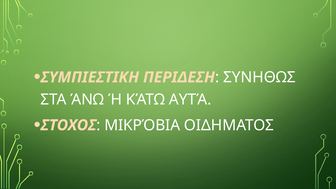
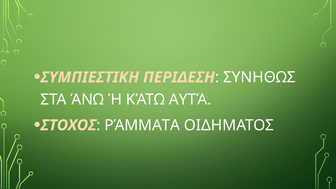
ΜΙΚΡΌΒΙΑ: ΜΙΚΡΌΒΙΑ -> ΡΆΜΜΑΤΑ (142, 125)
